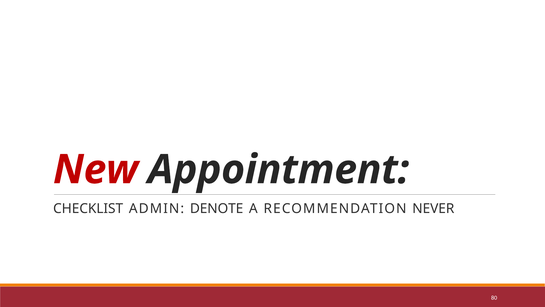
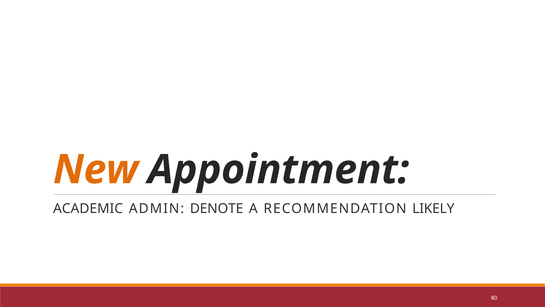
New colour: red -> orange (96, 169)
CHECKLIST: CHECKLIST -> ACADEMIC (88, 208)
NEVER: NEVER -> LIKELY (433, 208)
